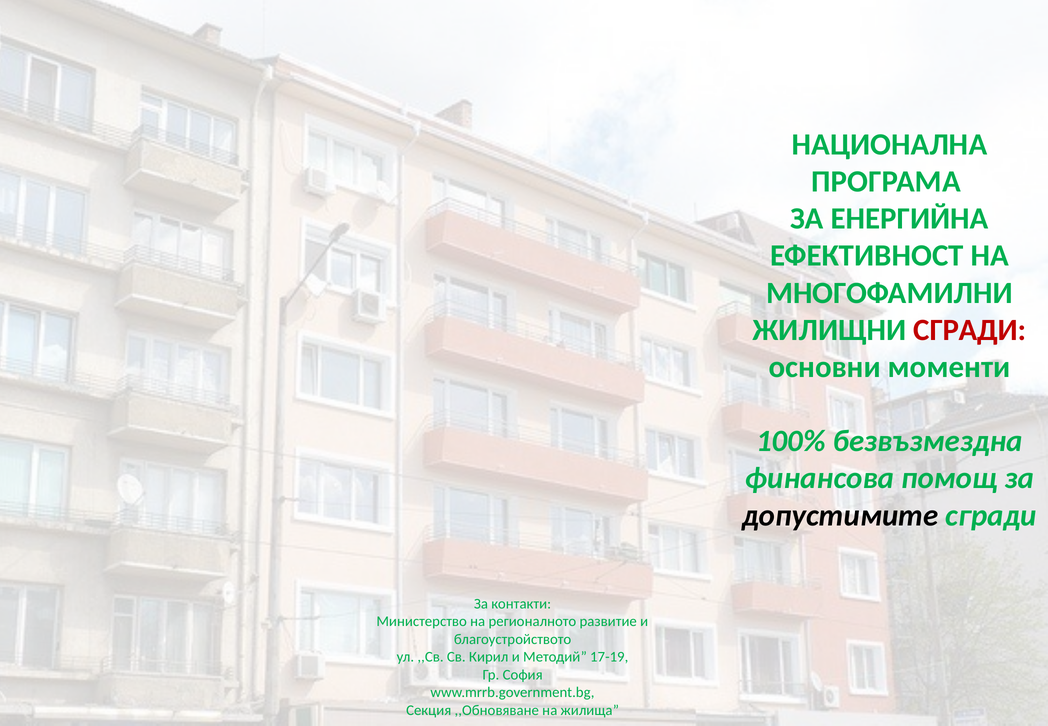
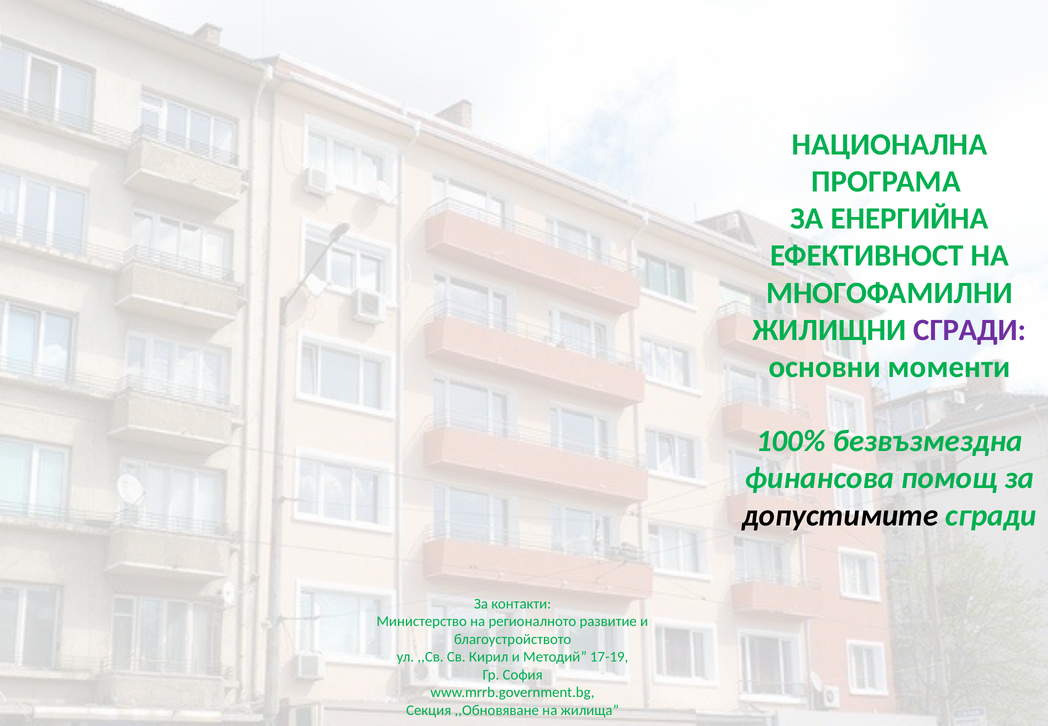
СГРАДИ colour: red -> purple (970, 330)
